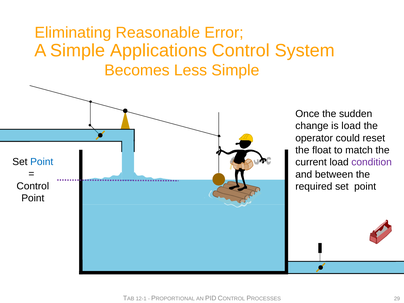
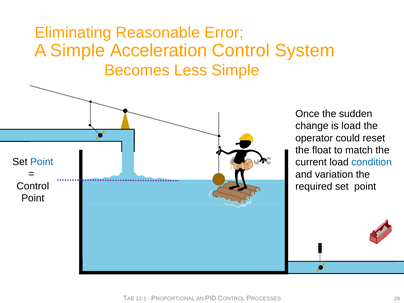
Applications: Applications -> Acceleration (159, 51)
condition colour: purple -> blue (372, 162)
between: between -> variation (334, 174)
